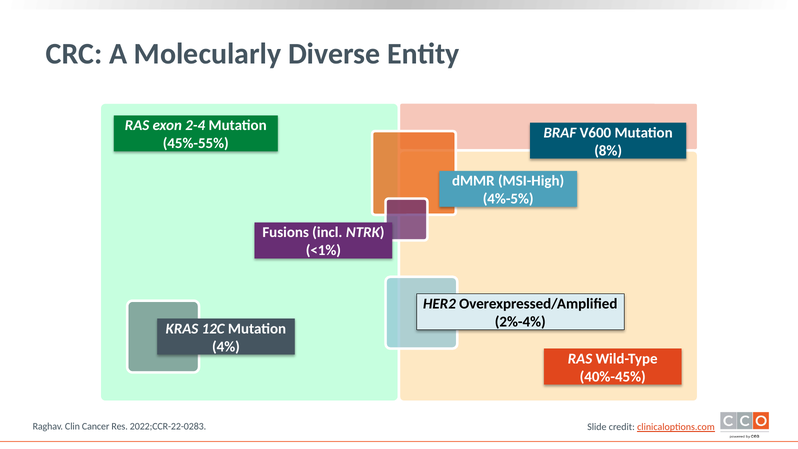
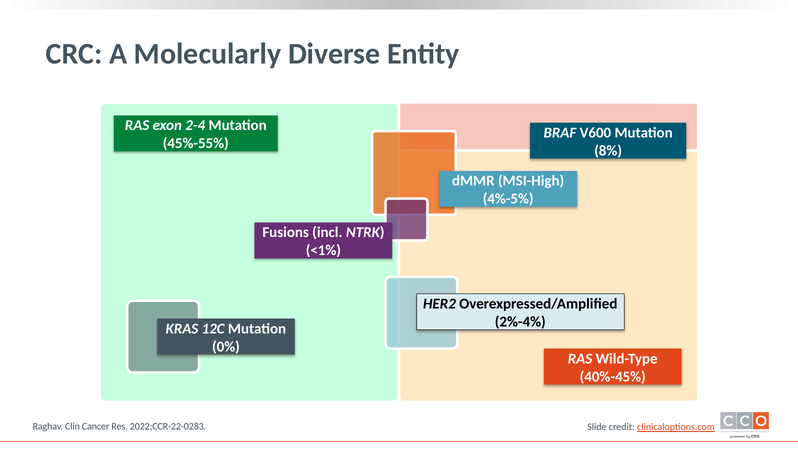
4%: 4% -> 0% (226, 347)
